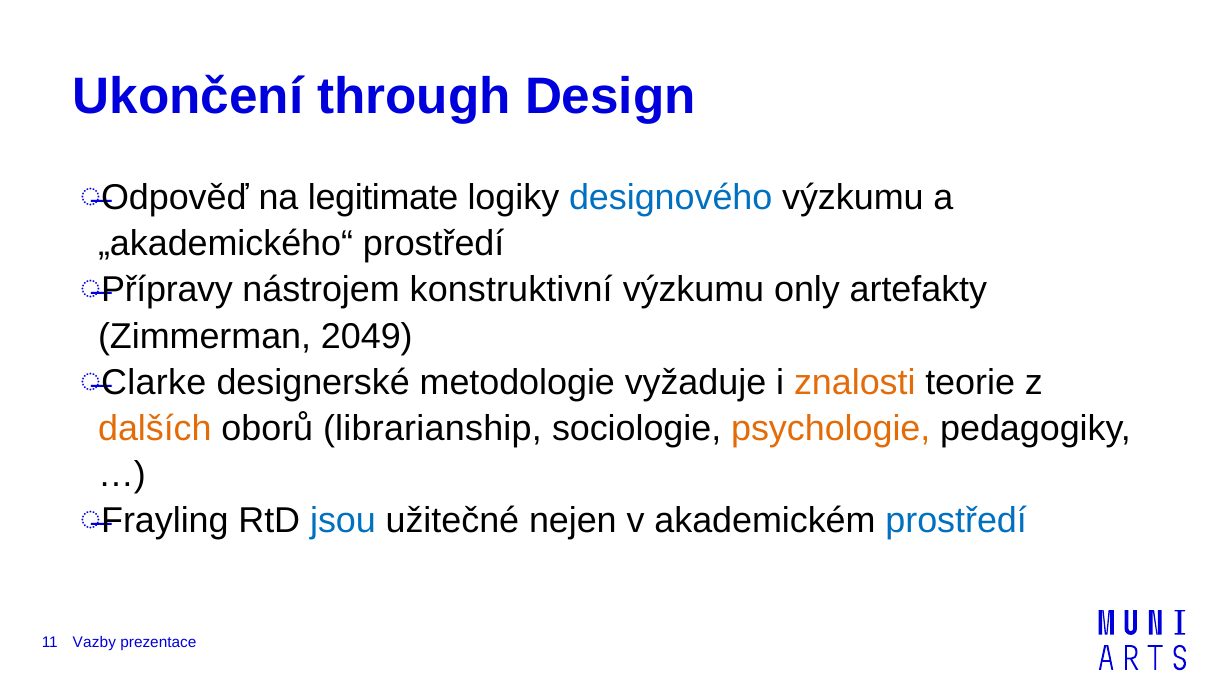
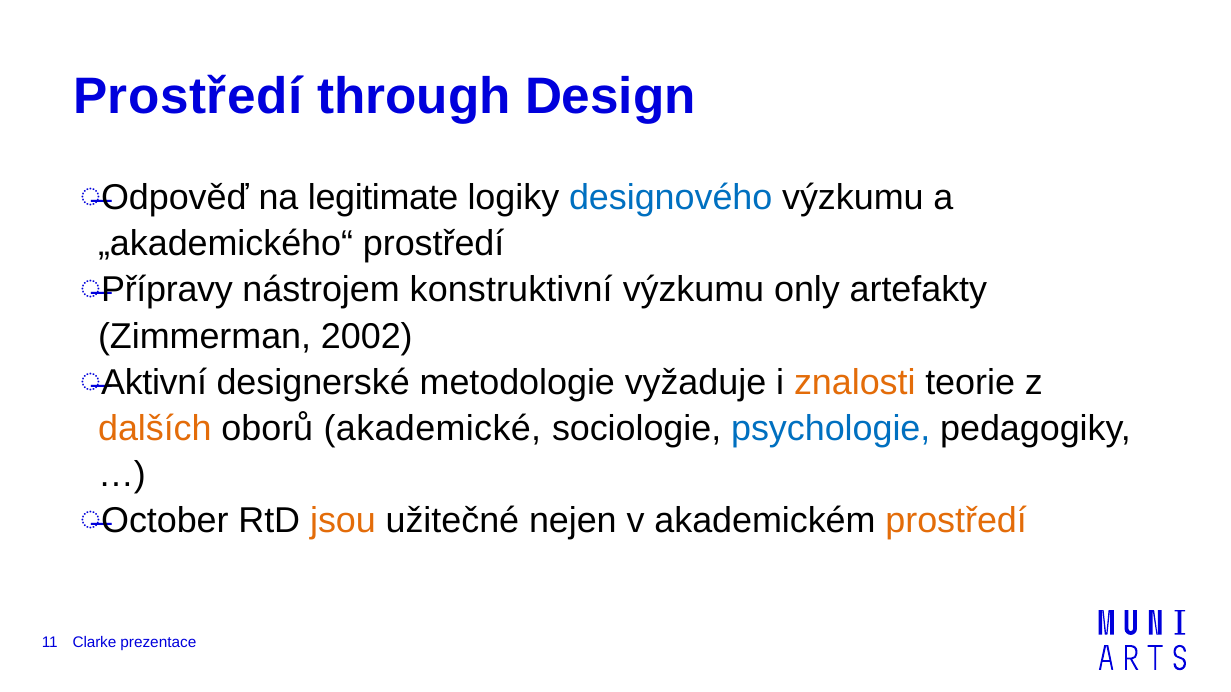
Ukončení: Ukončení -> Prostředí (188, 97)
2049: 2049 -> 2002 (367, 336)
Clarke: Clarke -> Aktivní (154, 383)
librarianship: librarianship -> akademické (432, 429)
psychologie colour: orange -> blue (831, 429)
Frayling: Frayling -> October (165, 521)
jsou colour: blue -> orange (343, 521)
prostředí colour: blue -> orange (956, 521)
Vazby: Vazby -> Clarke (94, 643)
